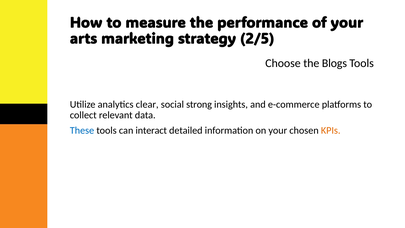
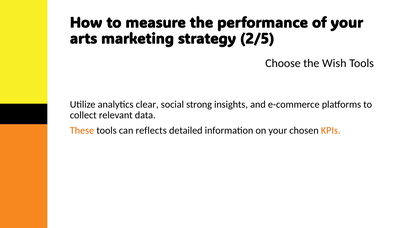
Blogs: Blogs -> Wish (334, 63)
These colour: blue -> orange (82, 130)
interact: interact -> reflects (151, 130)
